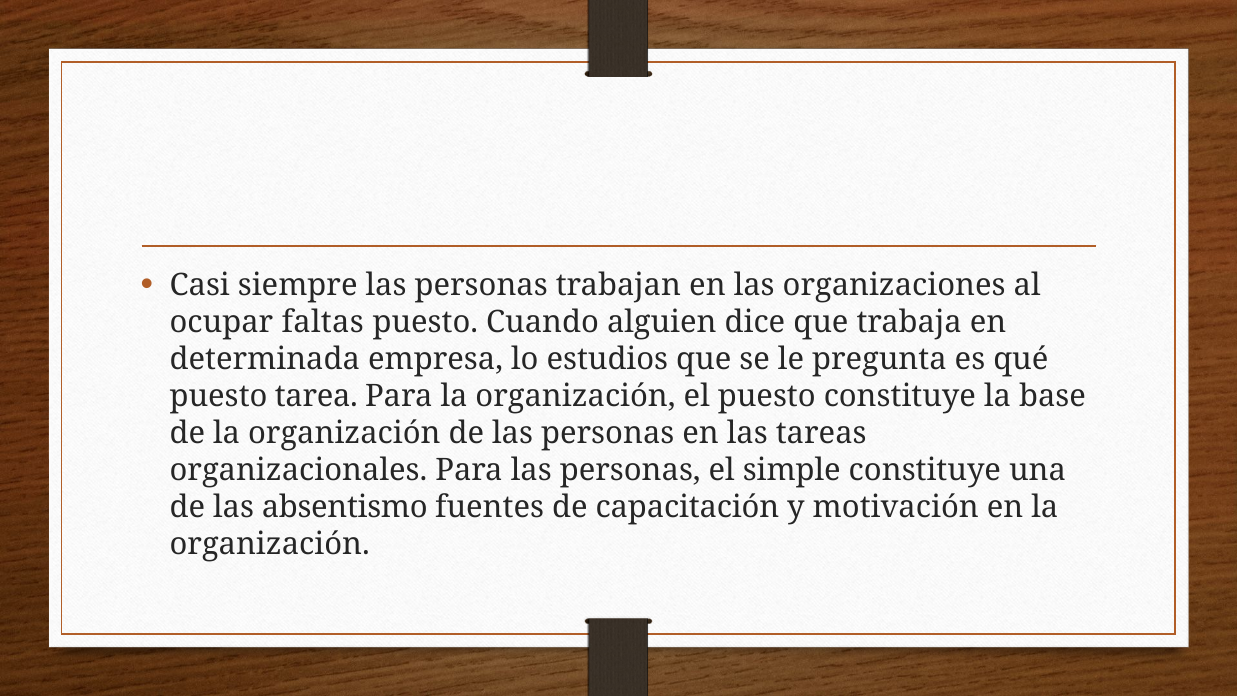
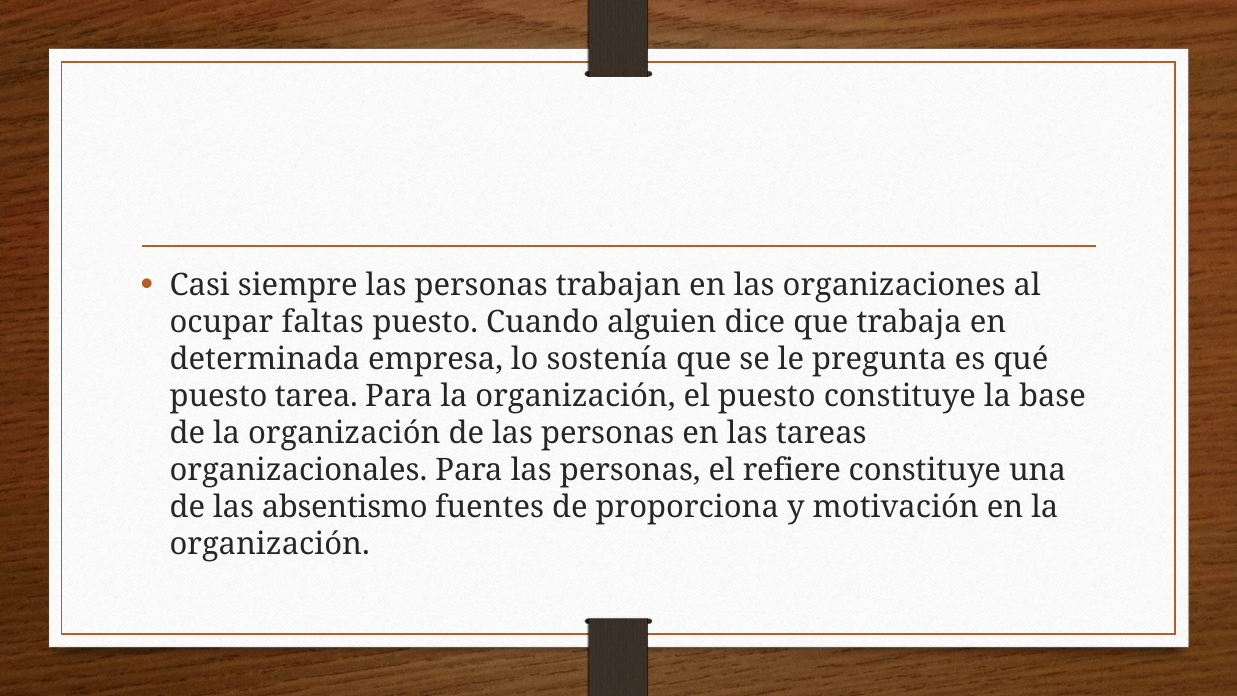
estudios: estudios -> sostenía (607, 359)
simple: simple -> refiere (792, 470)
capacitación: capacitación -> proporciona (687, 507)
